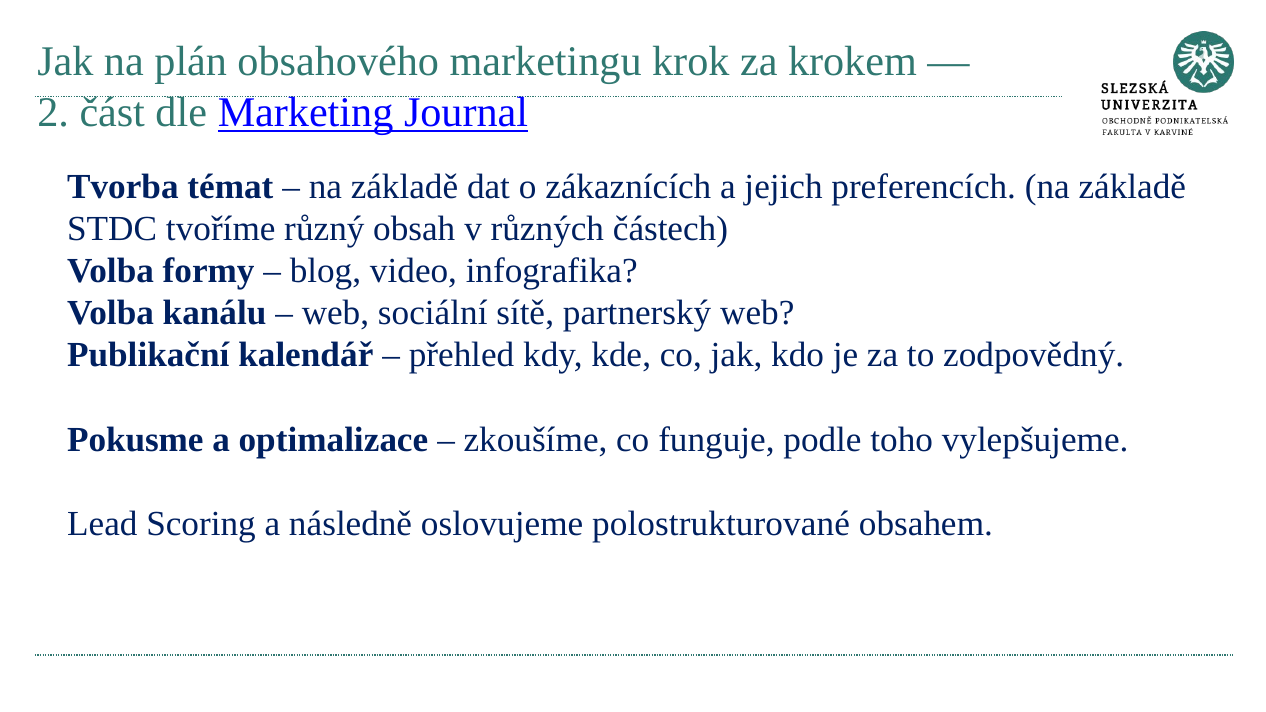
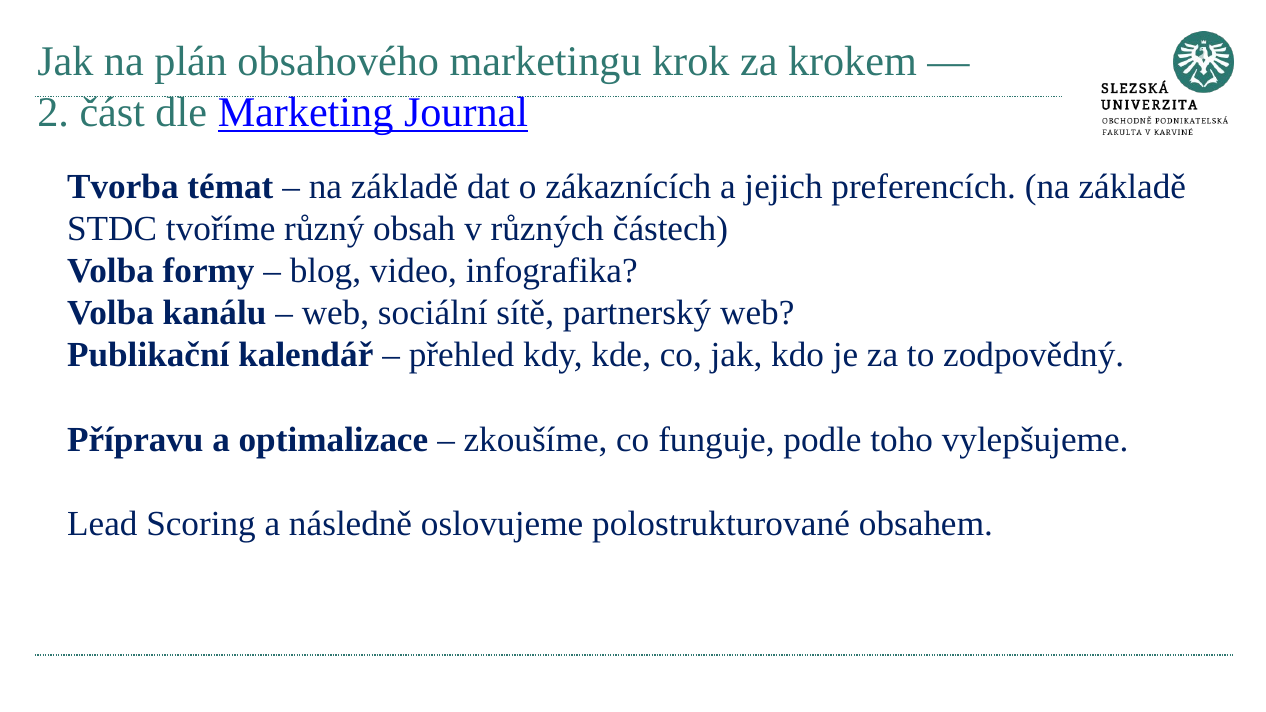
Pokusme: Pokusme -> Přípravu (135, 440)
